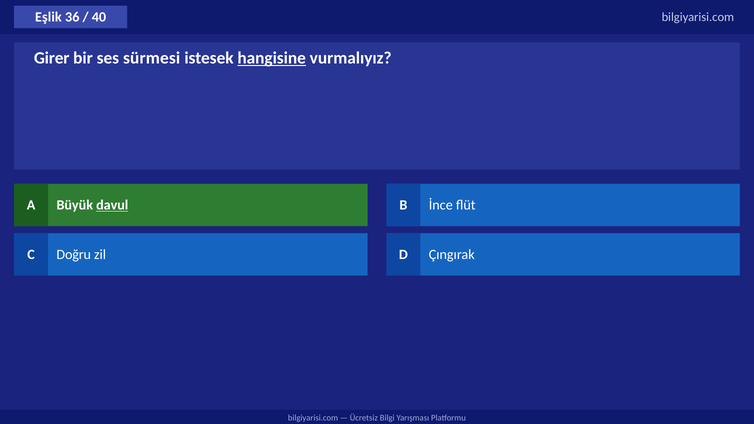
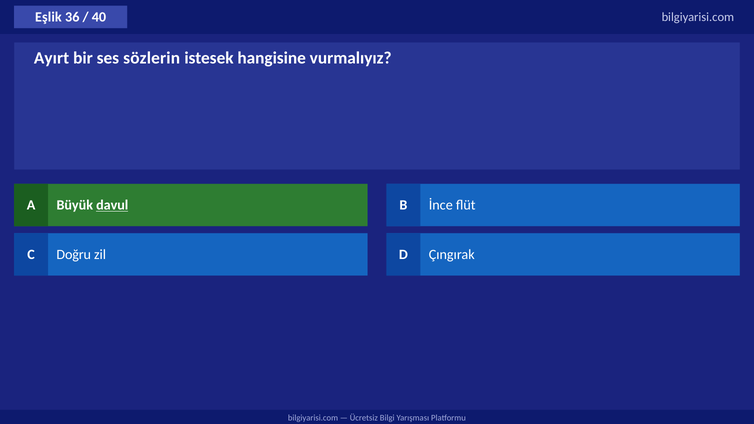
Girer: Girer -> Ayırt (52, 58)
sürmesi: sürmesi -> sözlerin (152, 58)
hangisine underline: present -> none (272, 58)
